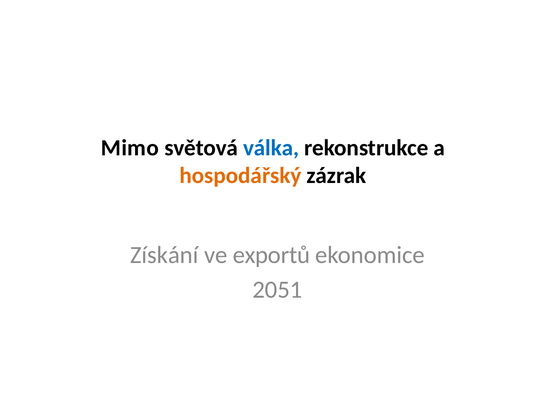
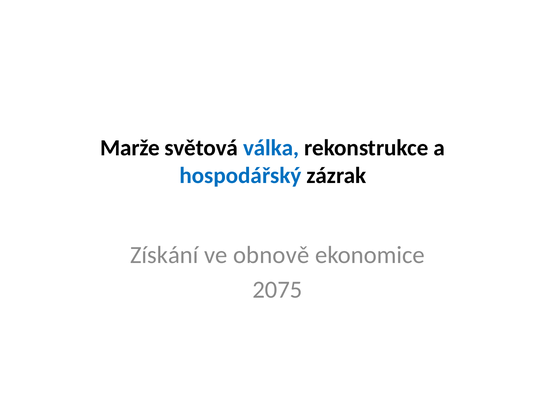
Mimo: Mimo -> Marže (130, 148)
hospodářský colour: orange -> blue (240, 176)
exportů: exportů -> obnově (271, 255)
2051: 2051 -> 2075 (277, 290)
